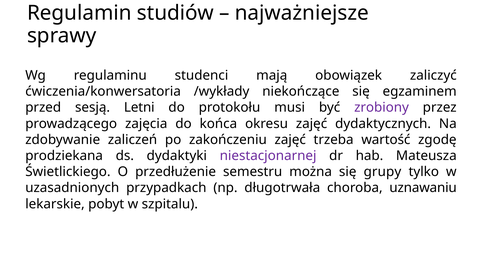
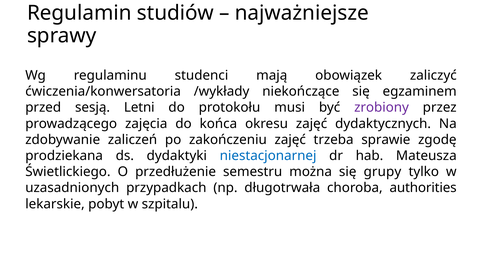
wartość: wartość -> sprawie (386, 140)
niestacjonarnej colour: purple -> blue (268, 156)
uznawaniu: uznawaniu -> authorities (423, 188)
